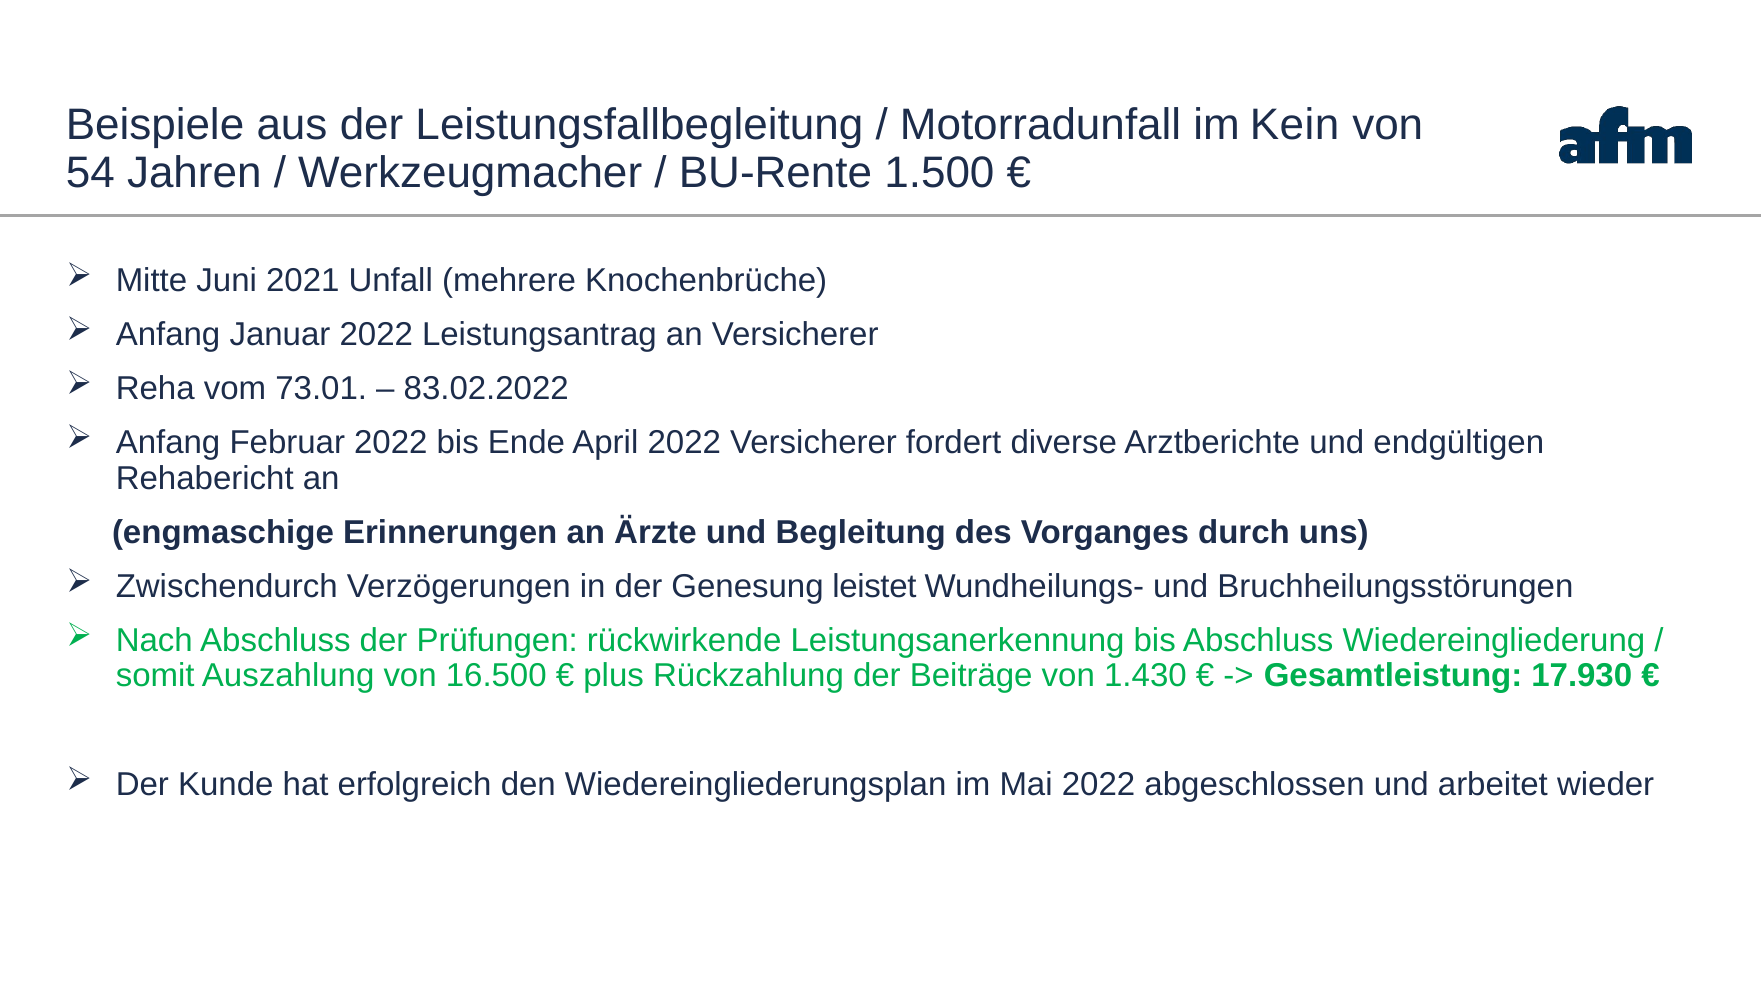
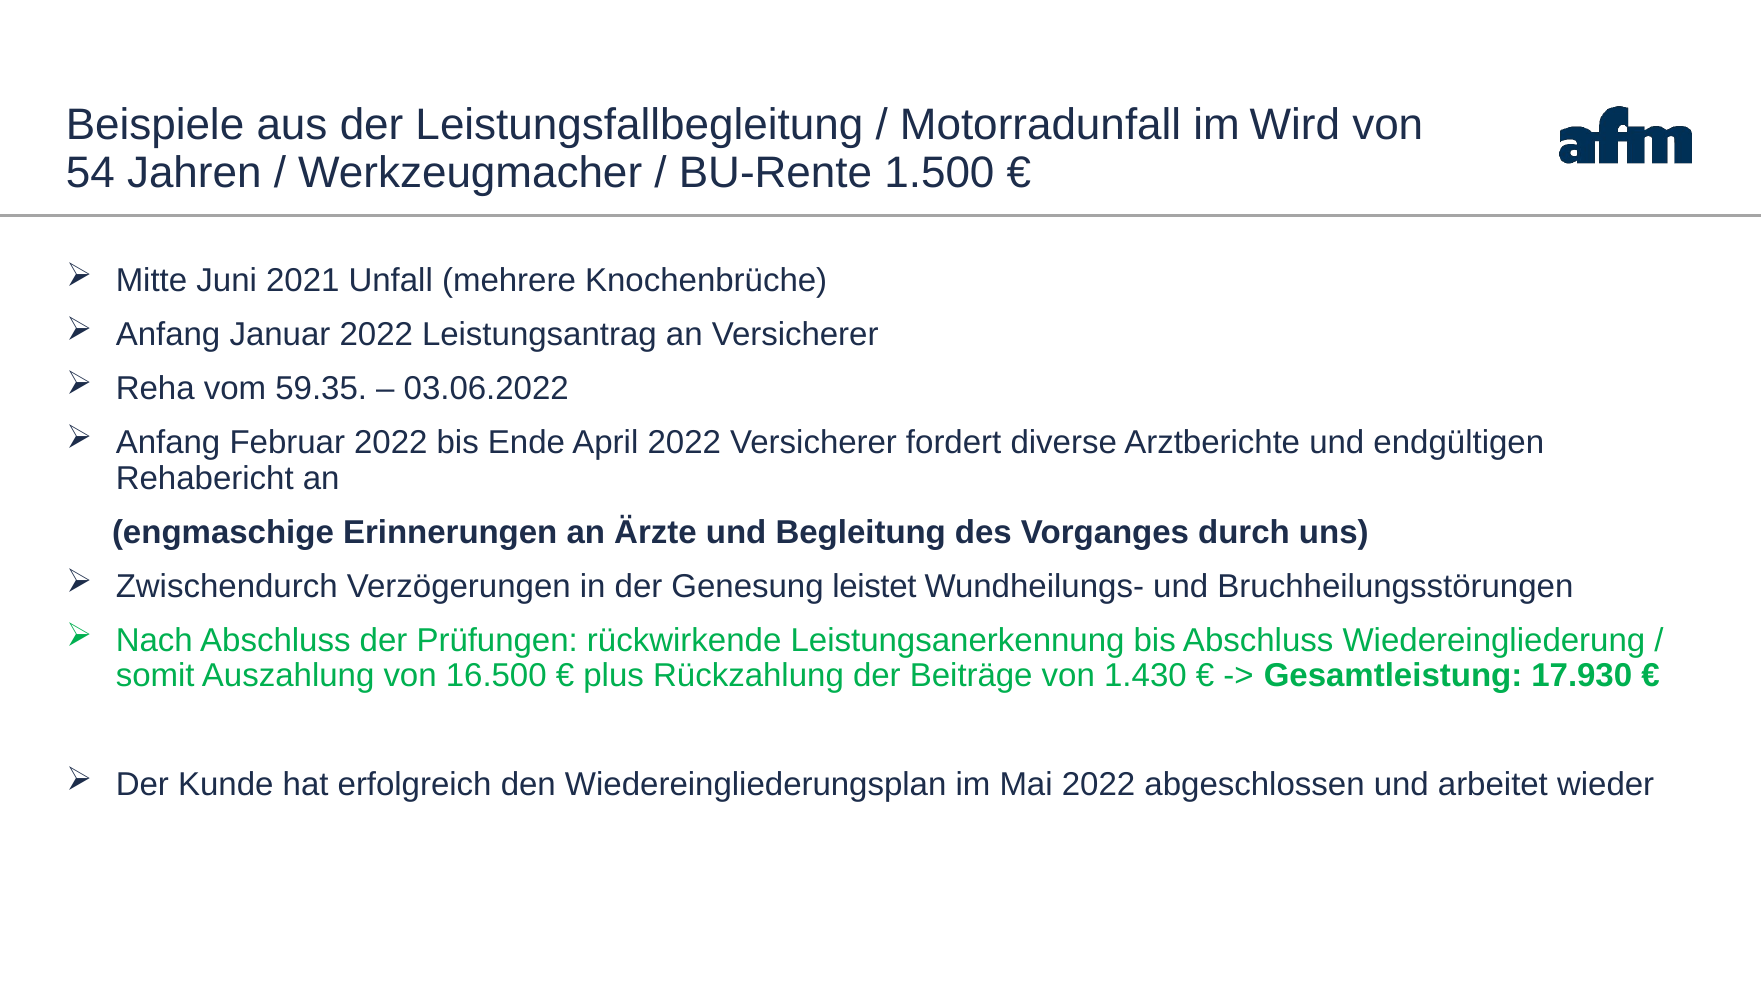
Kein: Kein -> Wird (1295, 125)
73.01: 73.01 -> 59.35 (321, 388)
83.02.2022: 83.02.2022 -> 03.06.2022 (486, 388)
